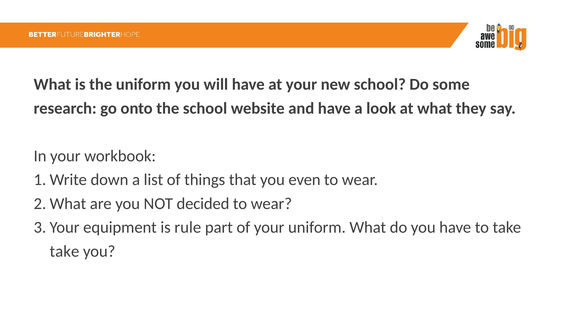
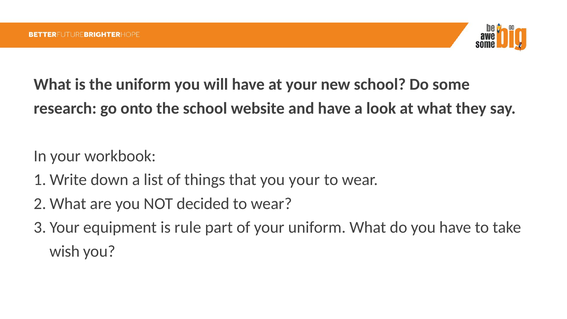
you even: even -> your (304, 180)
take: take -> wish (65, 251)
